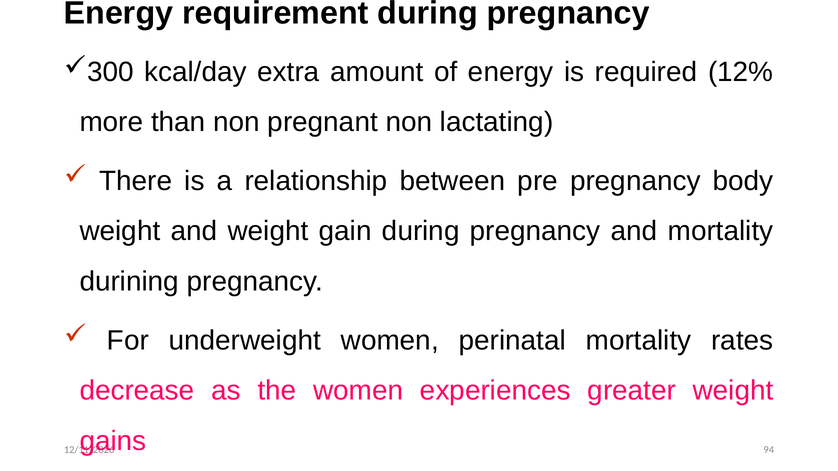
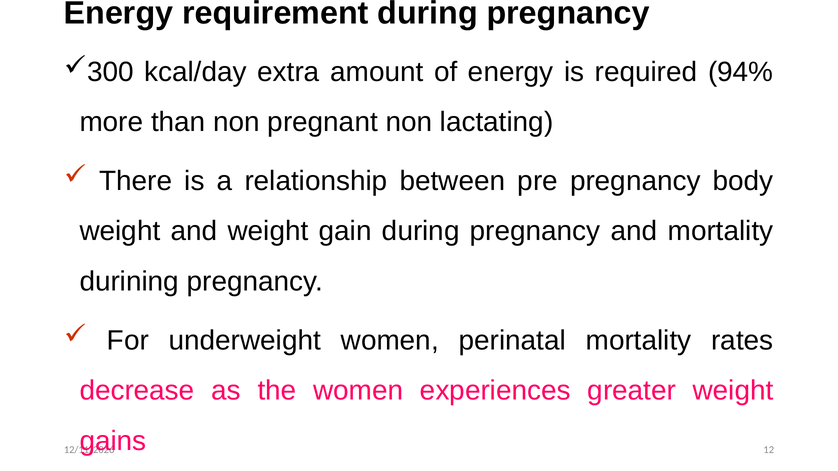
12%: 12% -> 94% (741, 72)
94: 94 -> 12 (769, 450)
